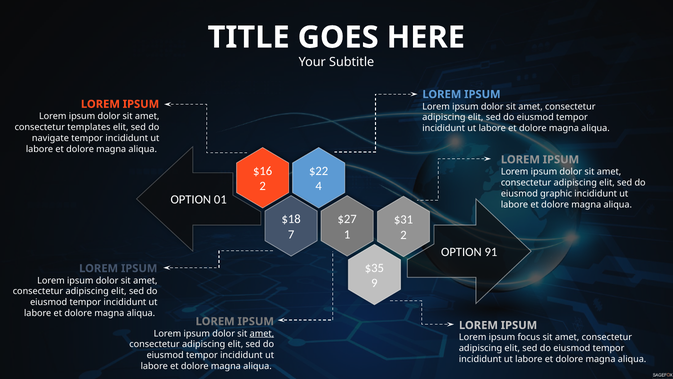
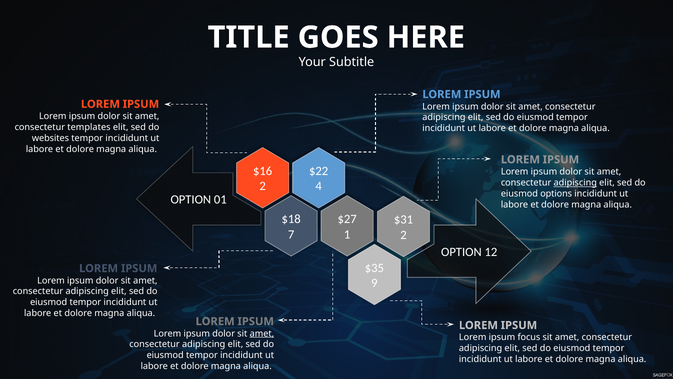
navigate: navigate -> websites (50, 138)
adipiscing underline: none -> present (575, 182)
graphic: graphic -> options (556, 193)
91: 91 -> 12 (491, 252)
